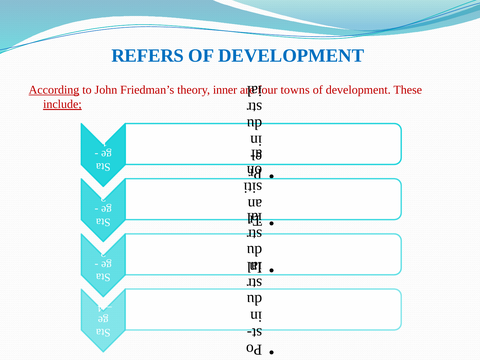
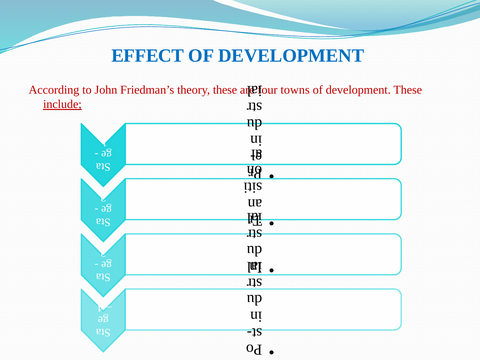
REFERS: REFERS -> EFFECT (148, 56)
According underline: present -> none (54, 90)
theory inner: inner -> these (225, 90)
